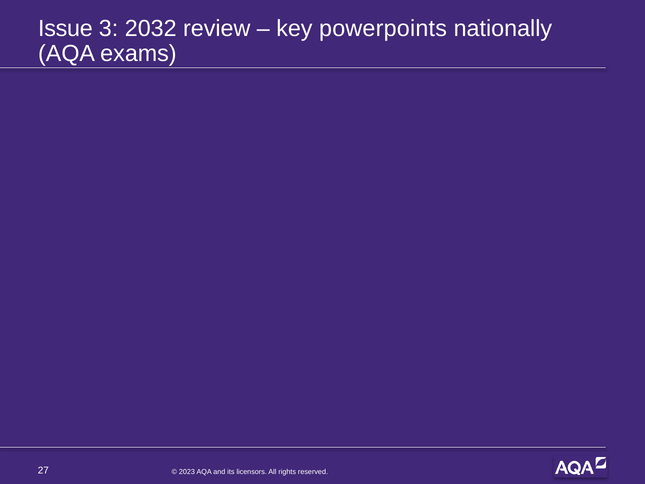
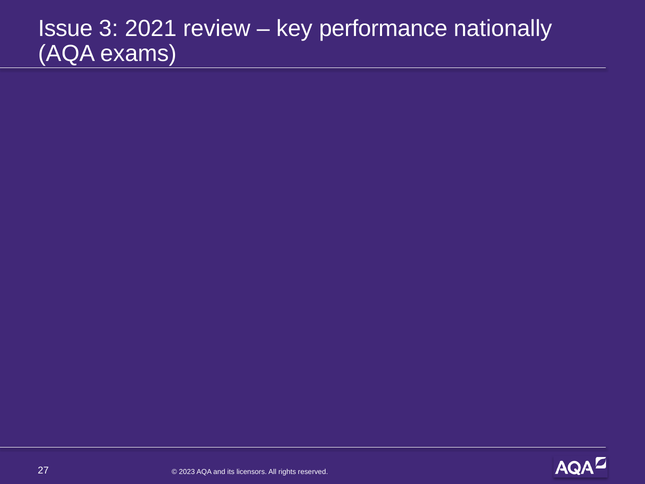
2032: 2032 -> 2021 (151, 29)
powerpoints: powerpoints -> performance (383, 29)
